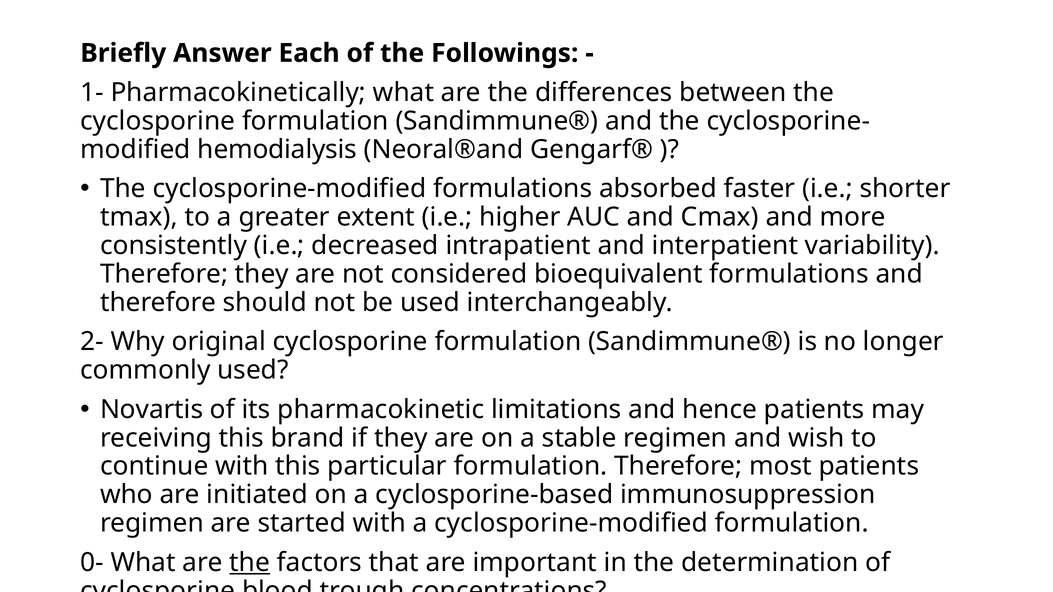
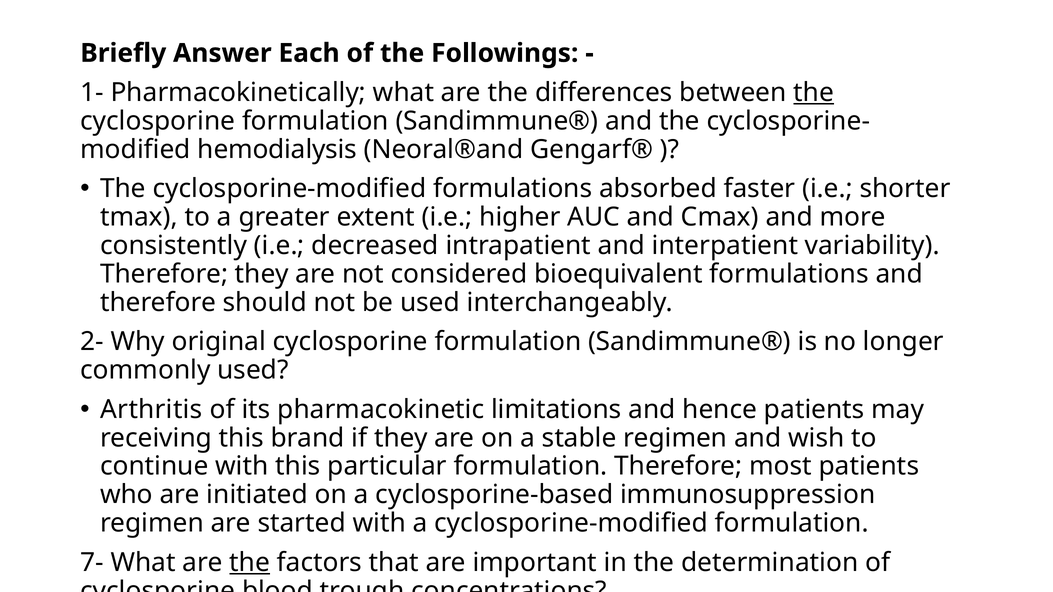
the underline: none -> present (814, 93)
Novartis: Novartis -> Arthritis (151, 410)
0-: 0- -> 7- (92, 563)
